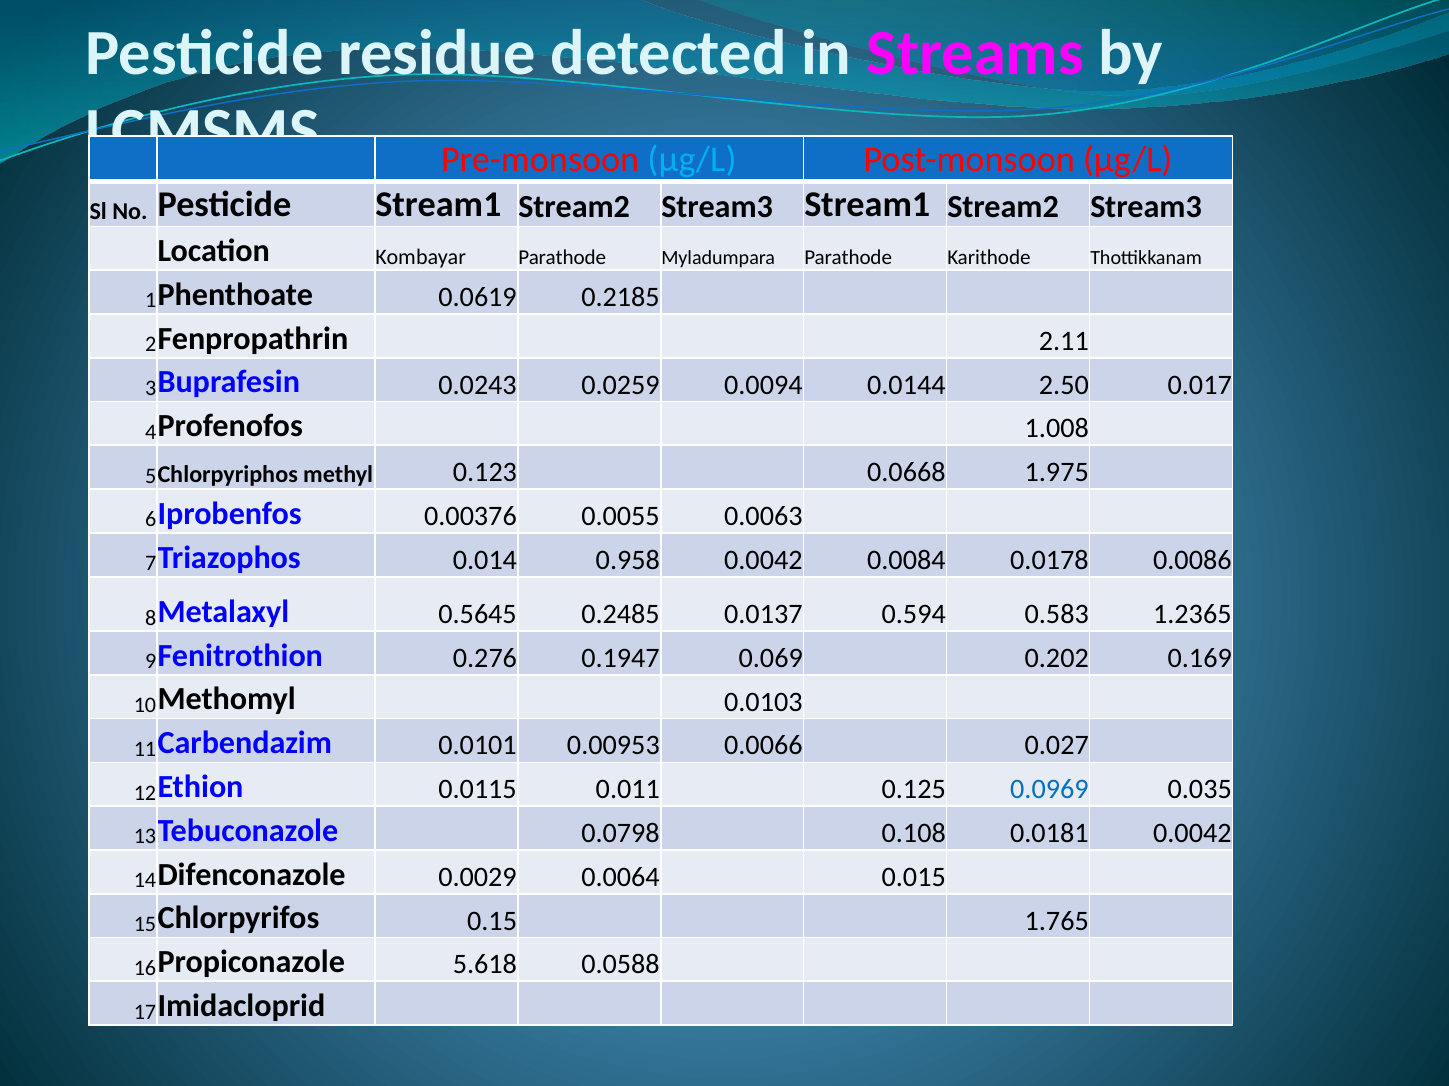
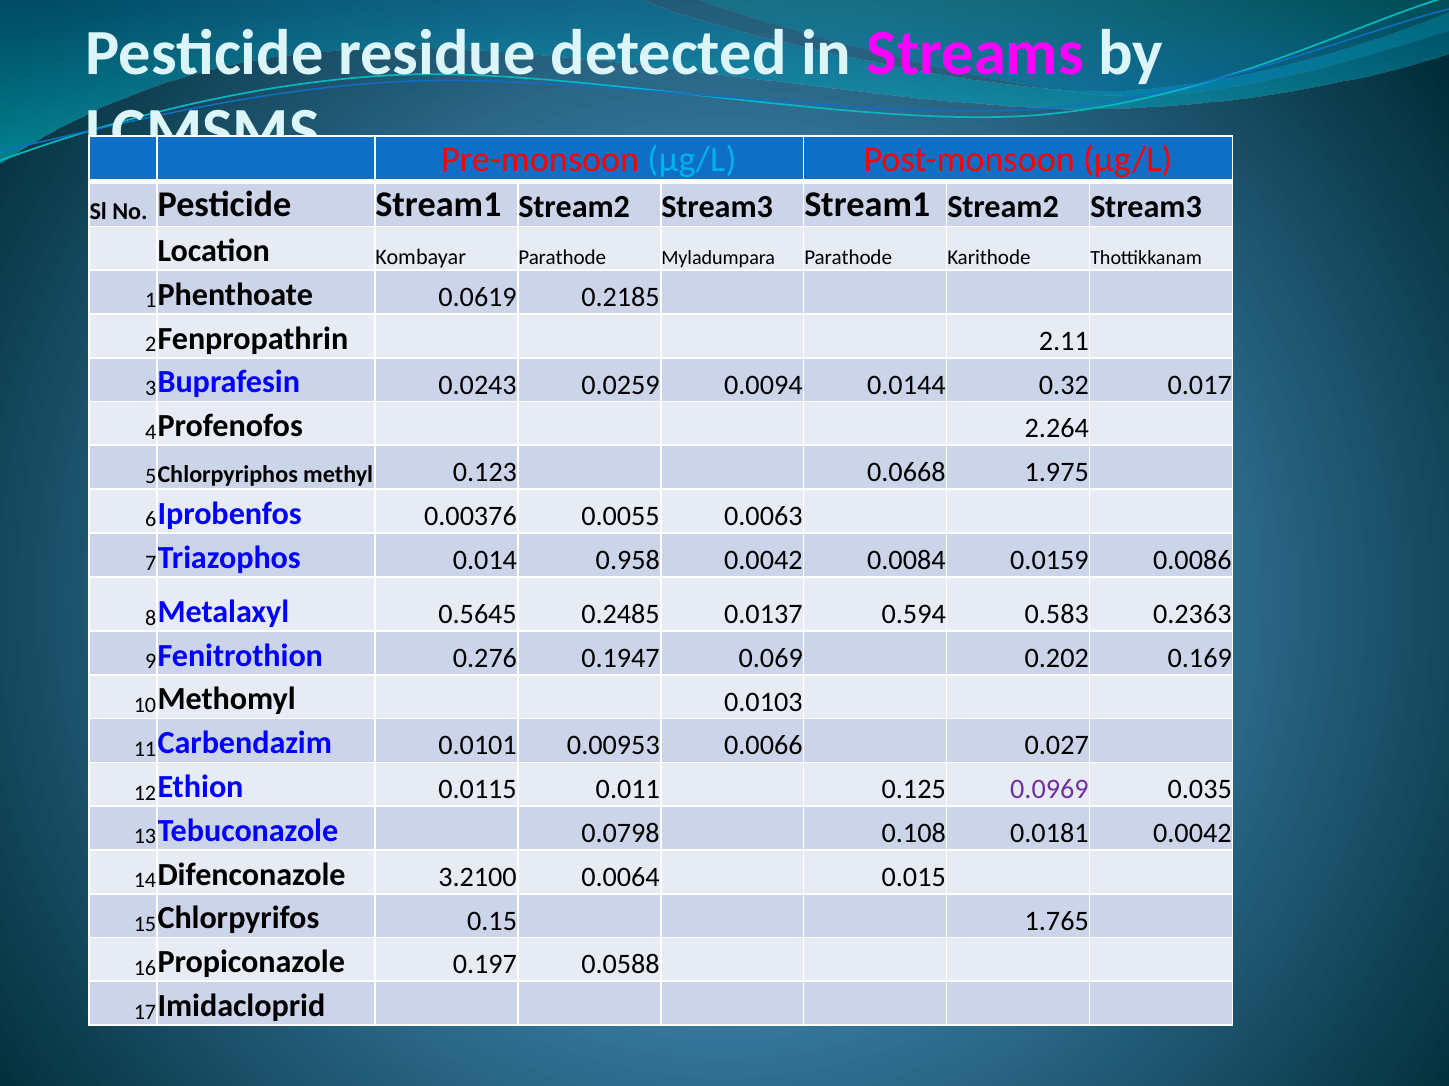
2.50: 2.50 -> 0.32 (1064, 385)
1.008: 1.008 -> 2.264 (1057, 429)
0.0178: 0.0178 -> 0.0159 (1049, 560)
1.2365: 1.2365 -> 0.2363 (1192, 615)
0.0969 colour: blue -> purple (1049, 790)
0.0029: 0.0029 -> 3.2100 (478, 878)
5.618: 5.618 -> 0.197 (485, 965)
